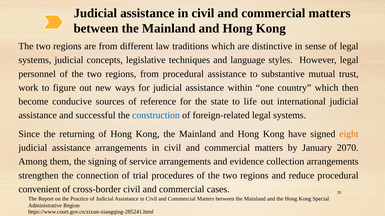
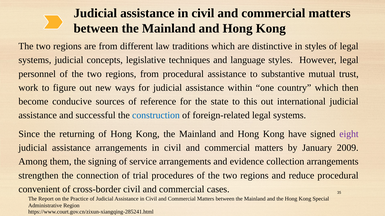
in sense: sense -> styles (316, 46)
life: life -> this (250, 102)
eight colour: orange -> purple (349, 134)
2070: 2070 -> 2009 (348, 148)
